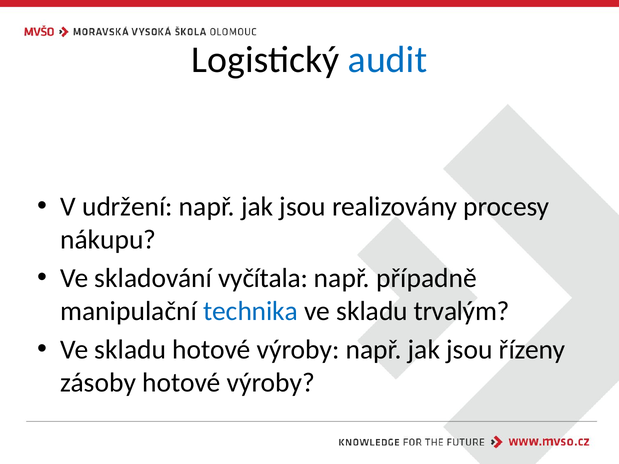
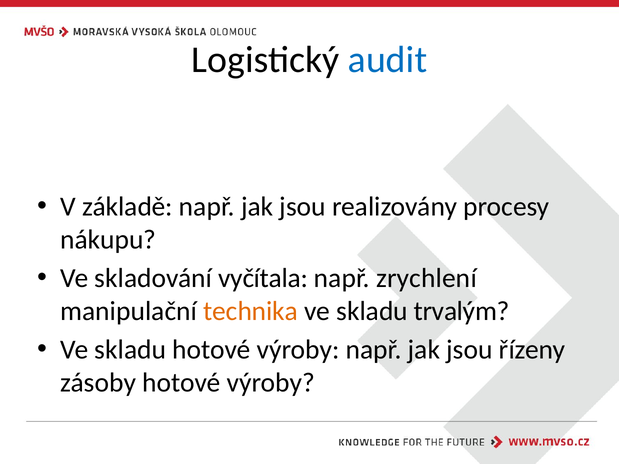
udržení: udržení -> základě (127, 207)
případně: případně -> zrychlení (426, 278)
technika colour: blue -> orange (251, 311)
